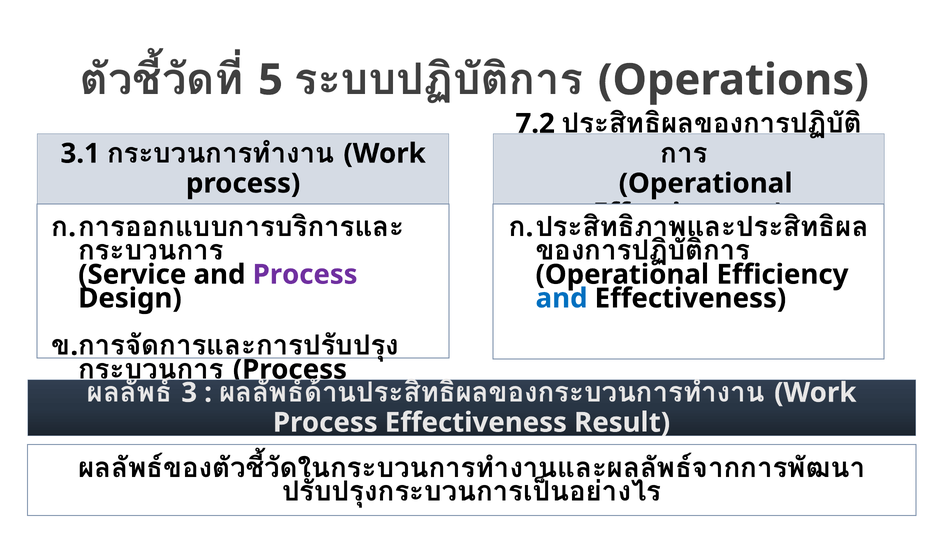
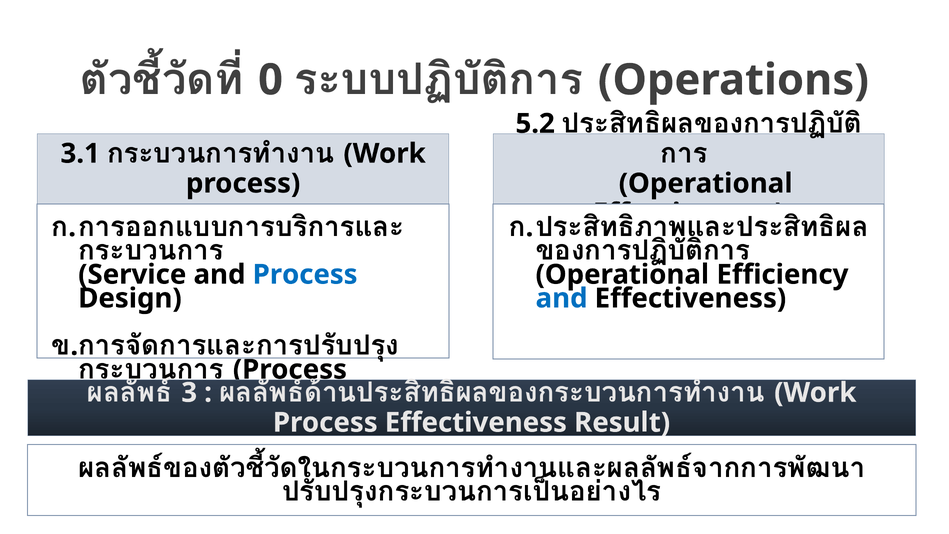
5: 5 -> 0 (271, 80)
7.2: 7.2 -> 5.2 (535, 124)
Process colour: purple -> blue (305, 274)
